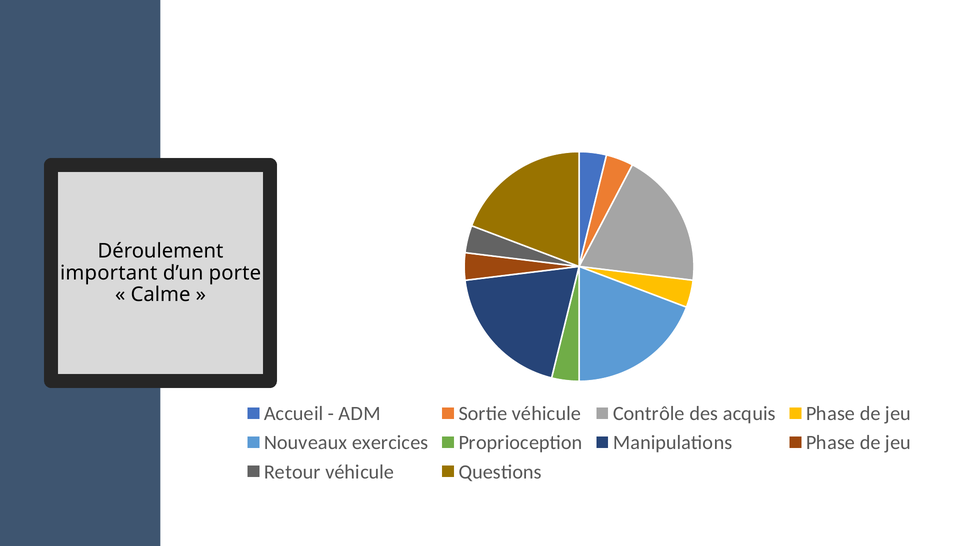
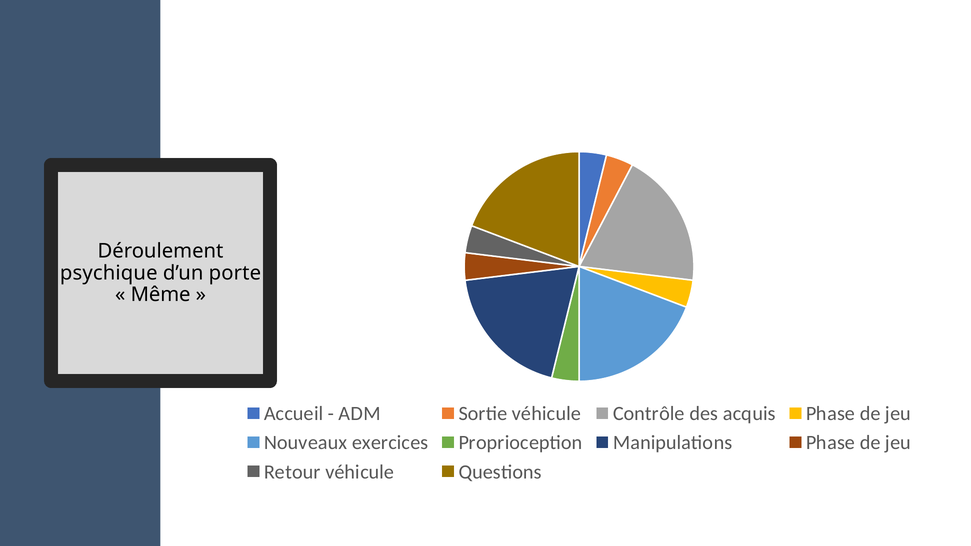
important: important -> psychique (109, 273)
Calme: Calme -> Même (161, 295)
